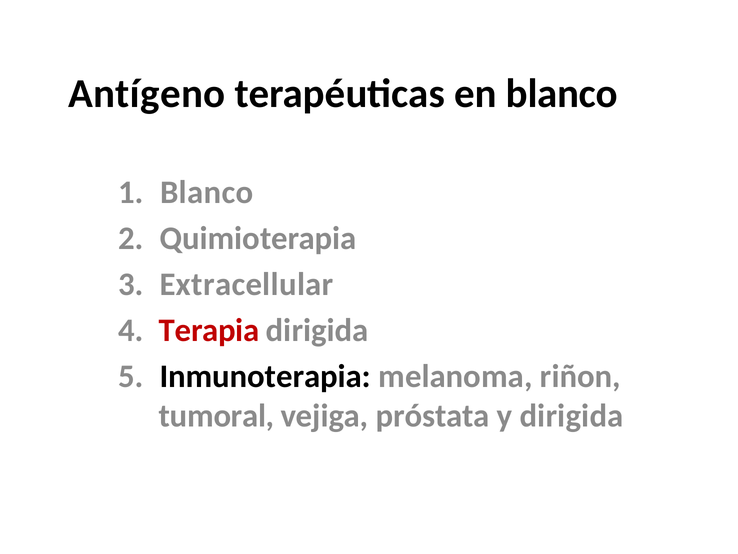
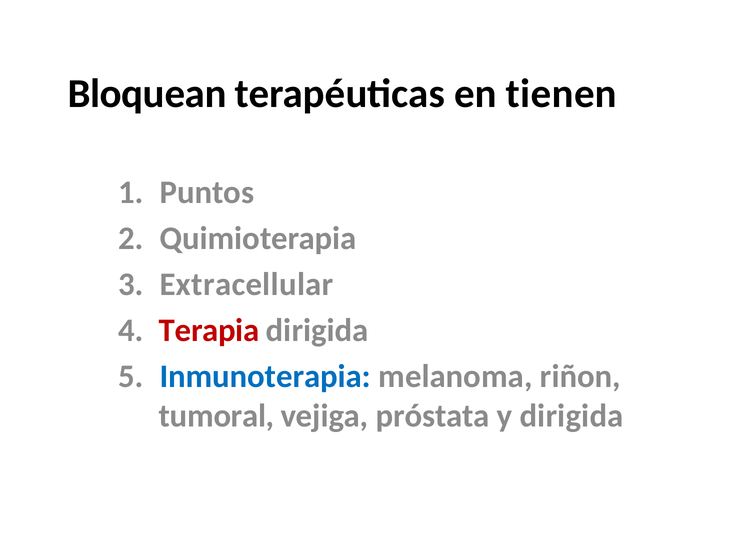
Antígeno: Antígeno -> Bloquean (147, 94)
en blanco: blanco -> tienen (561, 94)
Blanco: Blanco -> Puntos (207, 192)
Inmunoterapia colour: black -> blue (265, 376)
